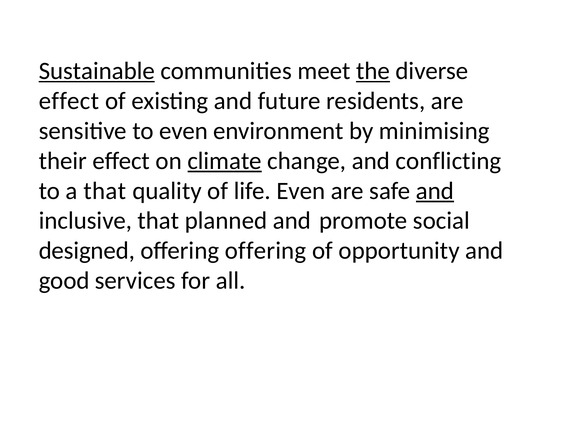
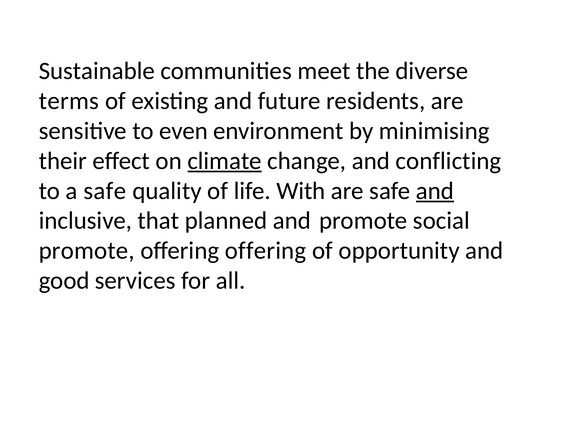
Sustainable underline: present -> none (97, 71)
the underline: present -> none (373, 71)
effect: effect -> terms (69, 101)
a that: that -> safe (105, 191)
life Even: Even -> With (301, 191)
designed: designed -> promote (87, 251)
